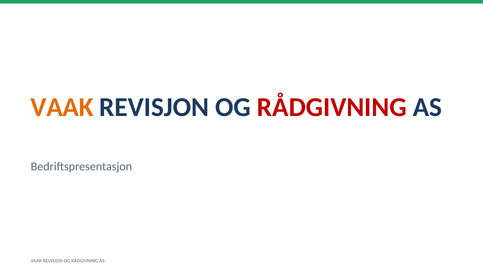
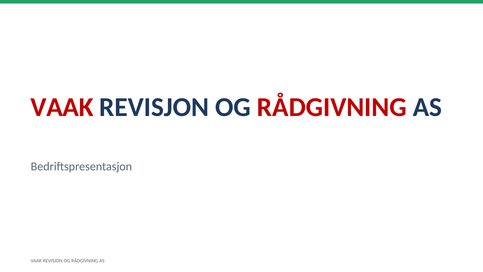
VAAK colour: orange -> red (62, 107)
